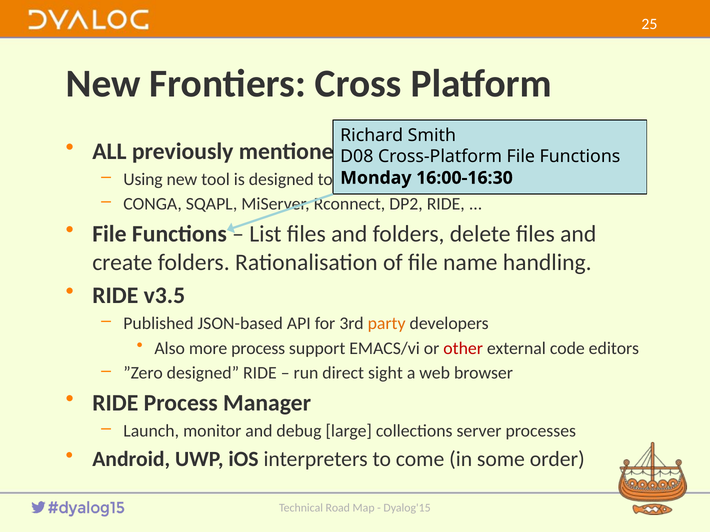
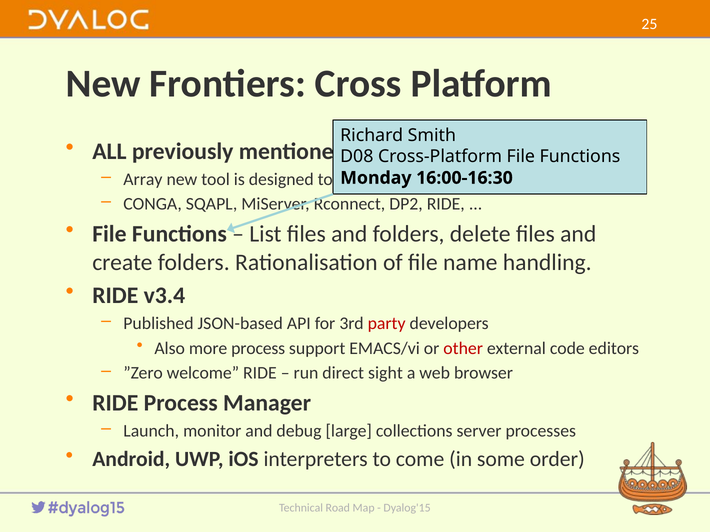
Using: Using -> Array (143, 179)
v3.5: v3.5 -> v3.4 (164, 296)
party colour: orange -> red (387, 324)
”Zero designed: designed -> welcome (203, 373)
